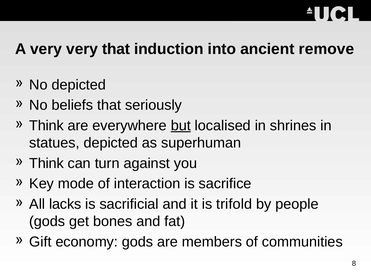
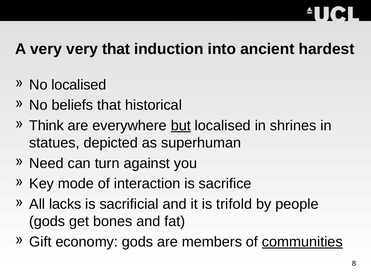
remove: remove -> hardest (327, 49)
No depicted: depicted -> localised (79, 85)
seriously: seriously -> historical (154, 105)
Think: Think -> Need (46, 163)
communities underline: none -> present (302, 242)
